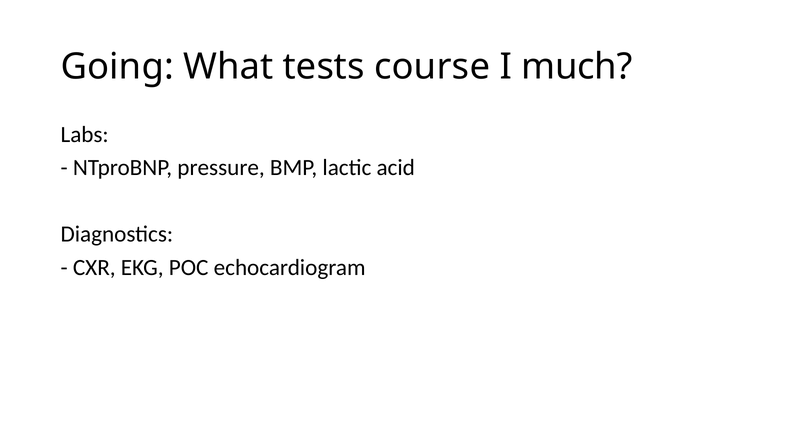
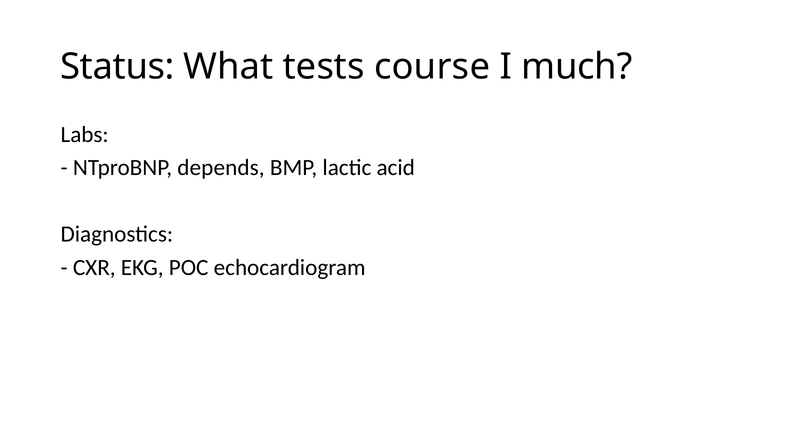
Going: Going -> Status (117, 67)
pressure: pressure -> depends (221, 168)
